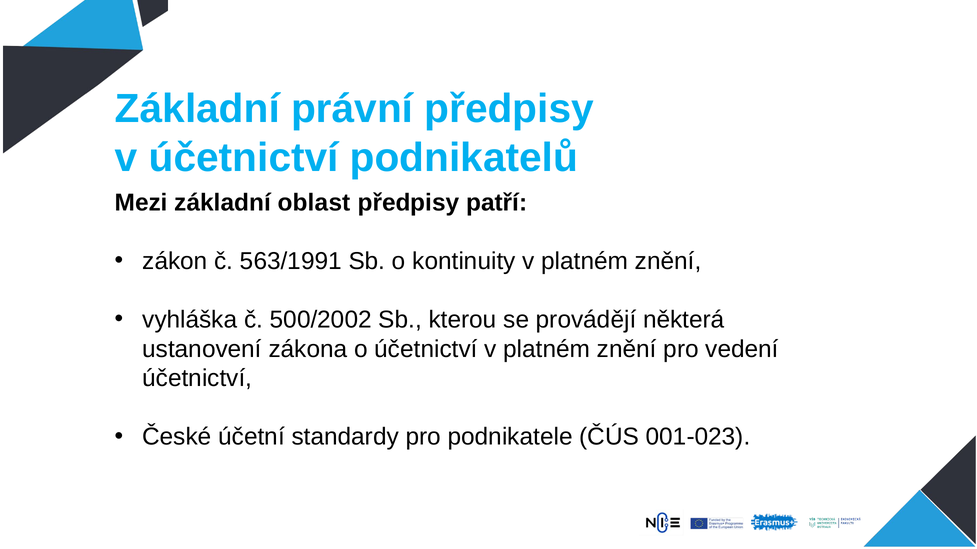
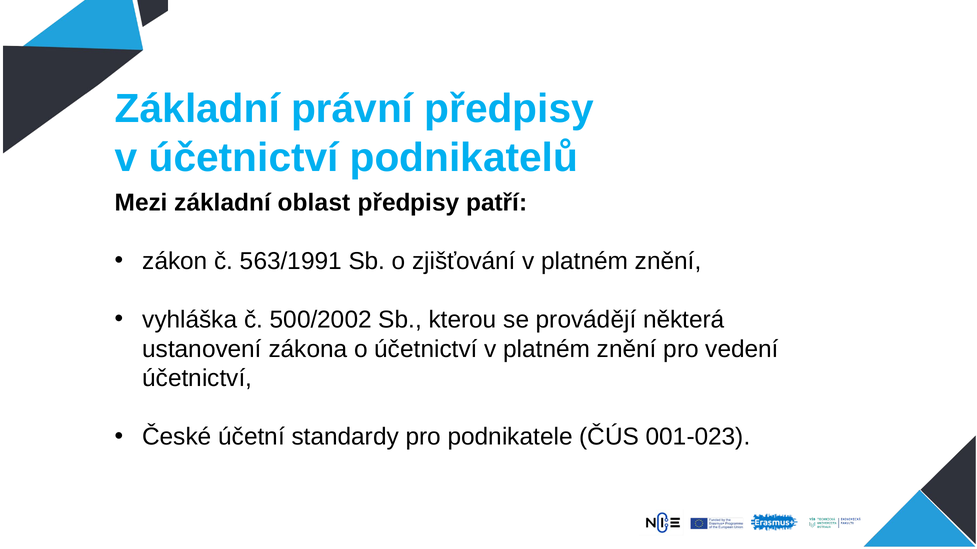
kontinuity: kontinuity -> zjišťování (464, 261)
